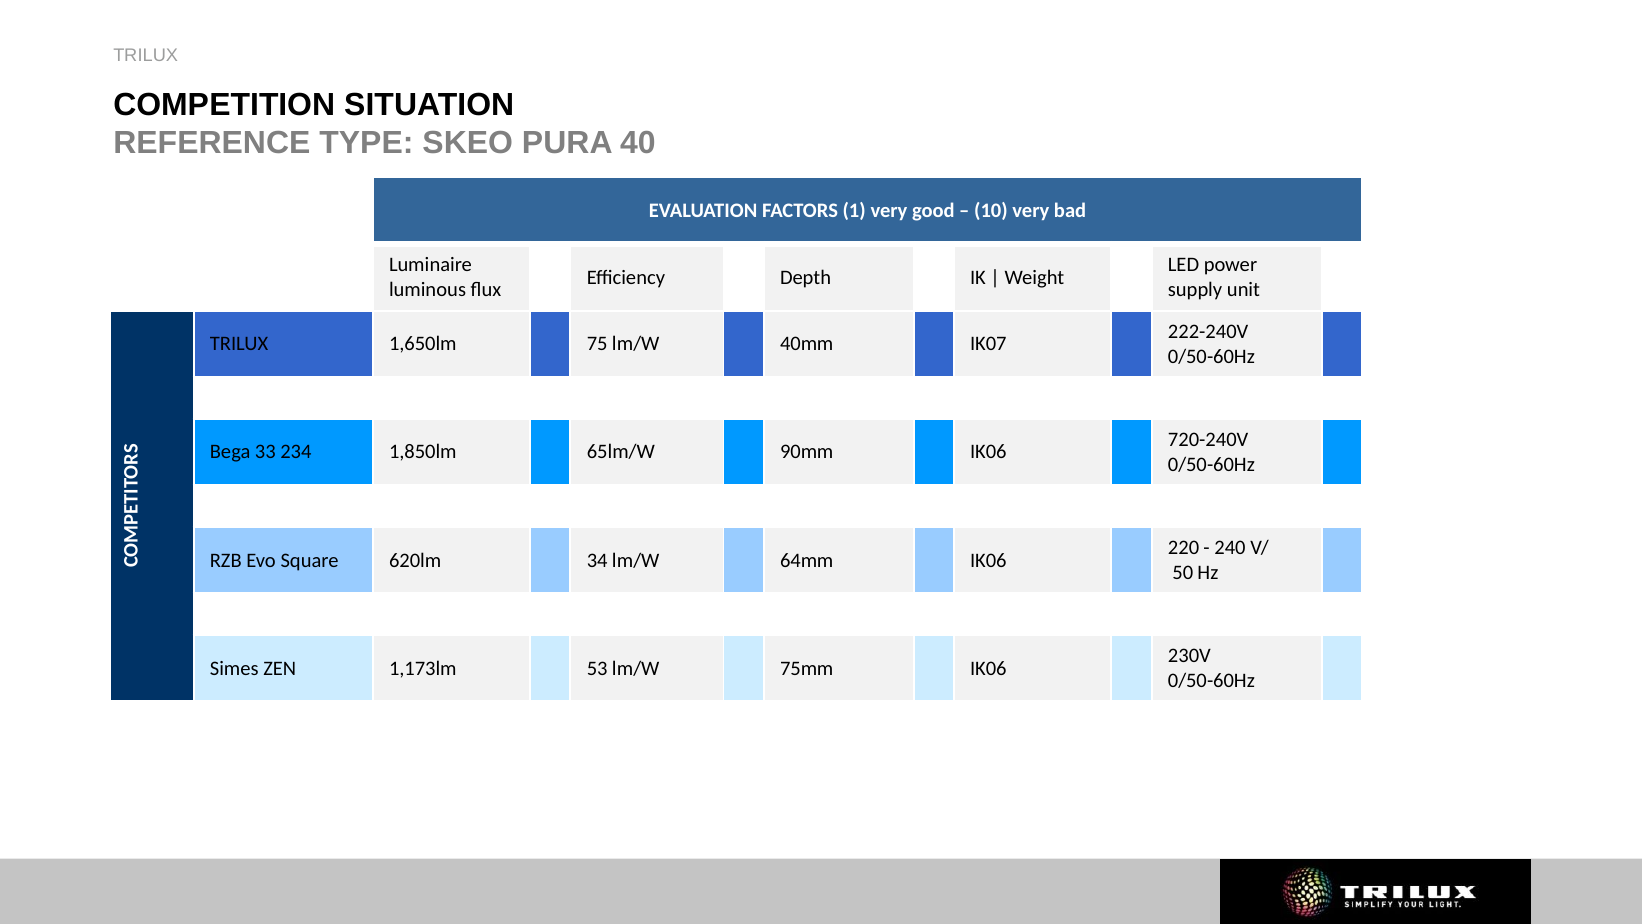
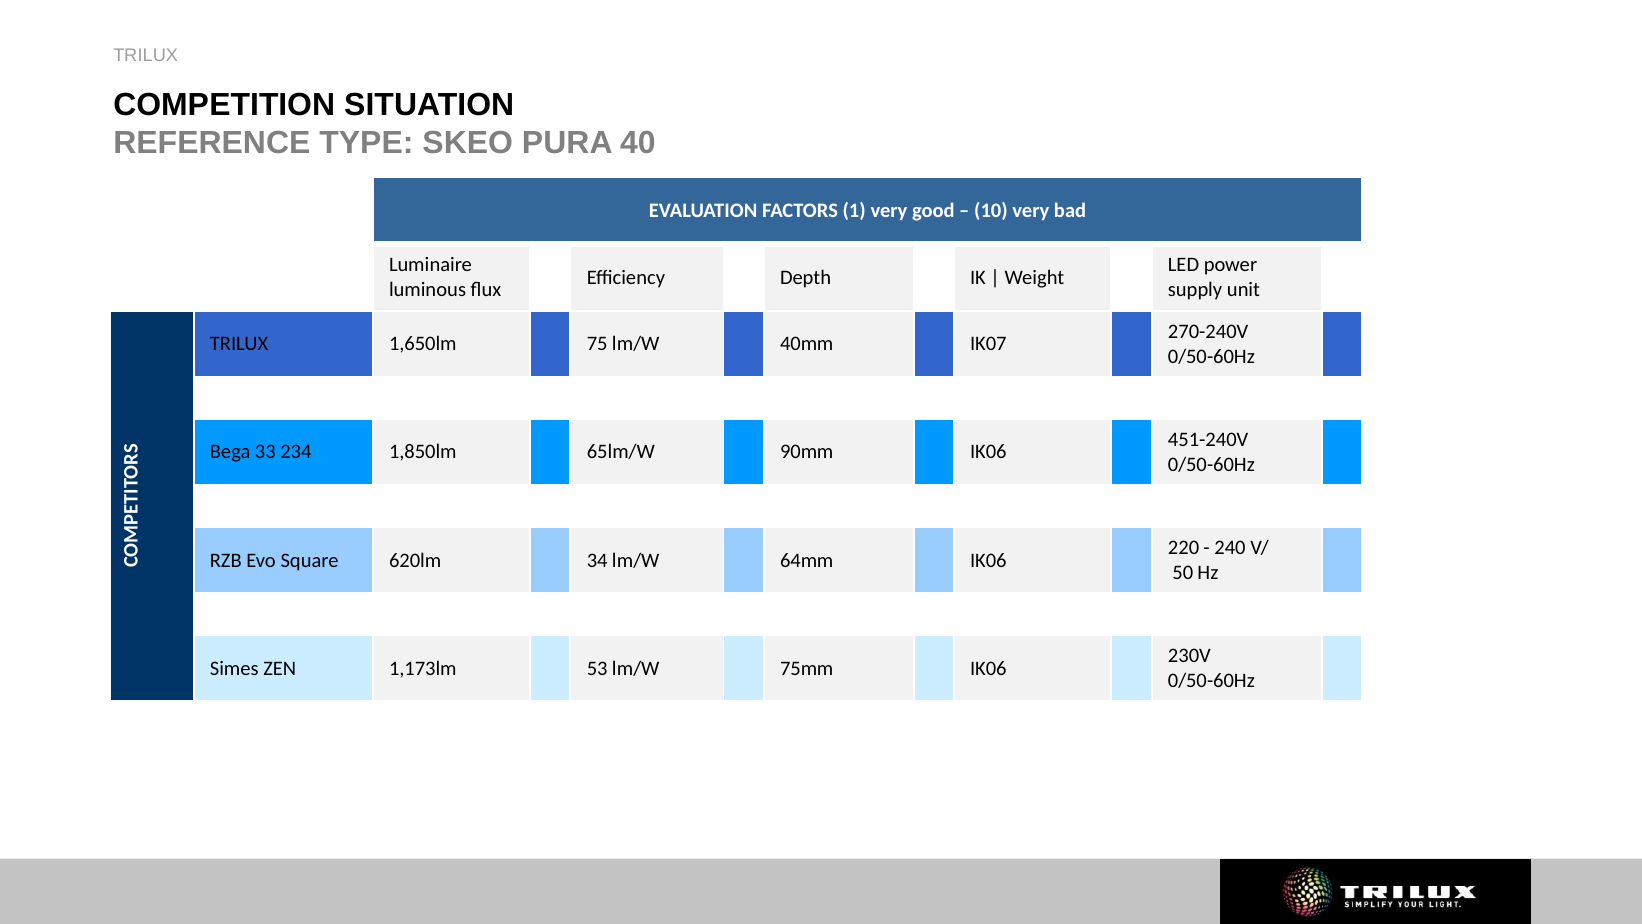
222-240V: 222-240V -> 270-240V (1208, 332)
720-240V: 720-240V -> 451-240V (1208, 440)
